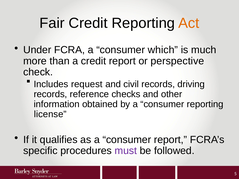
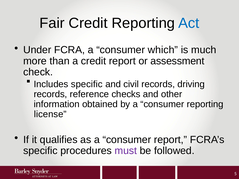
Act colour: orange -> blue (189, 23)
perspective: perspective -> assessment (177, 61)
Includes request: request -> specific (87, 84)
